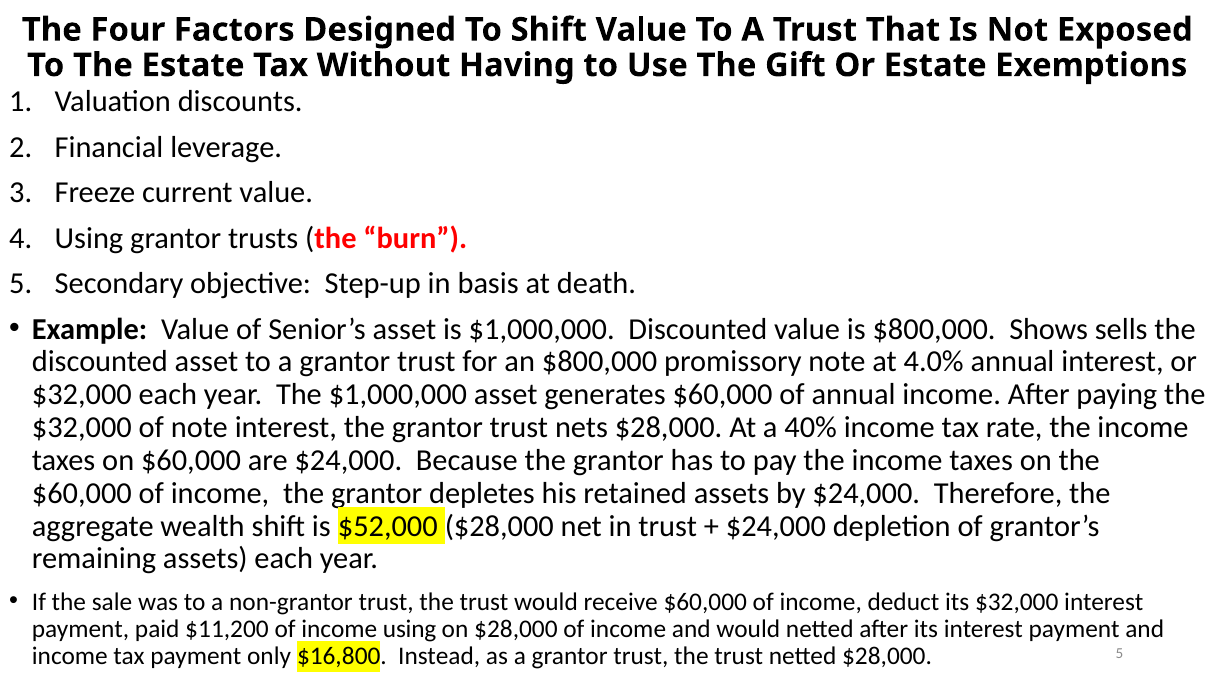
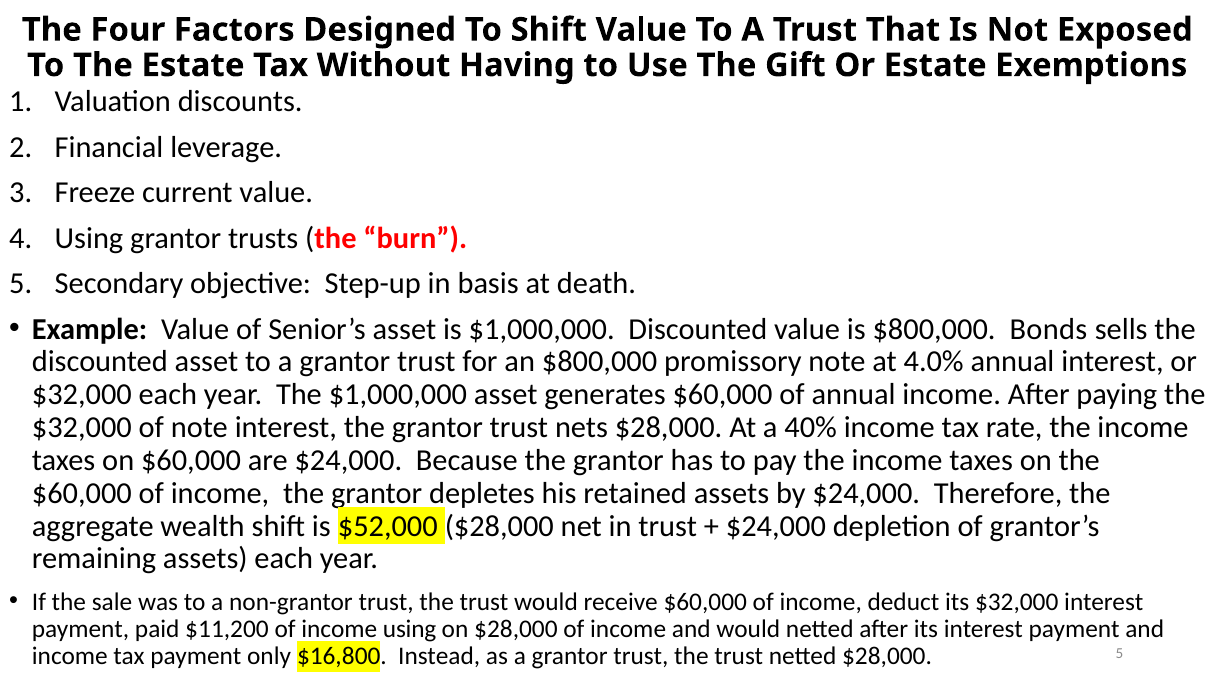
Shows: Shows -> Bonds (1048, 329)
